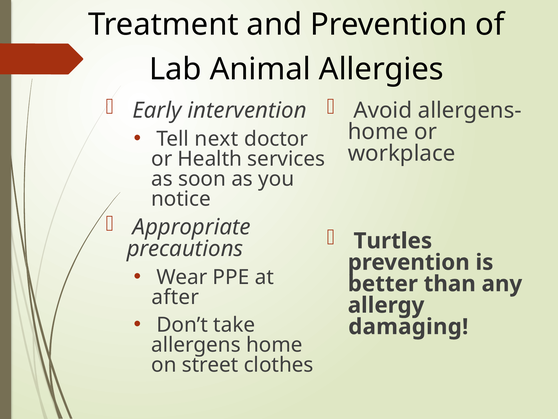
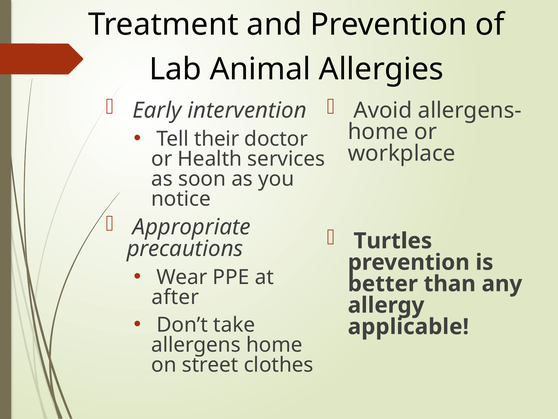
next: next -> their (217, 139)
damaging: damaging -> applicable (408, 326)
